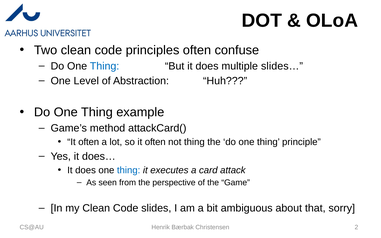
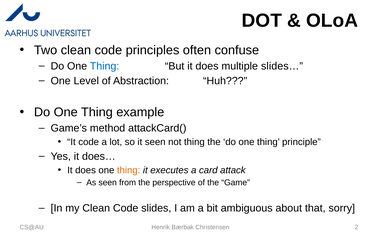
often: often -> code (89, 142)
so it often: often -> seen (155, 142)
thing colour: blue -> orange (129, 170)
